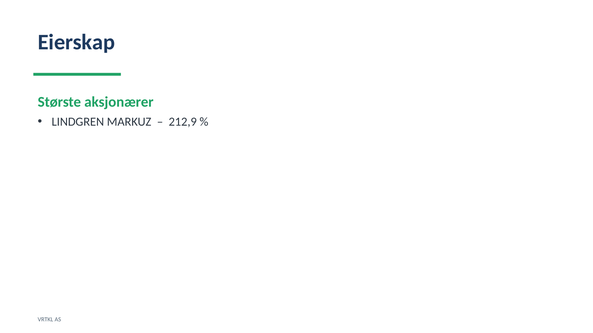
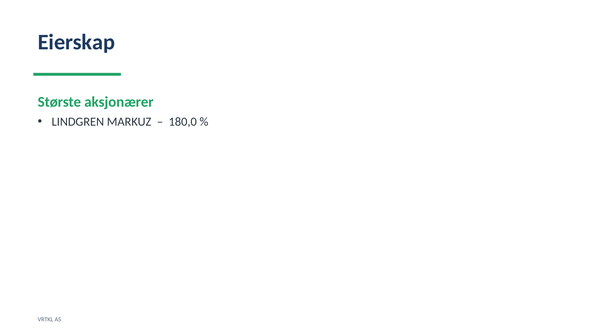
212,9: 212,9 -> 180,0 (183, 122)
